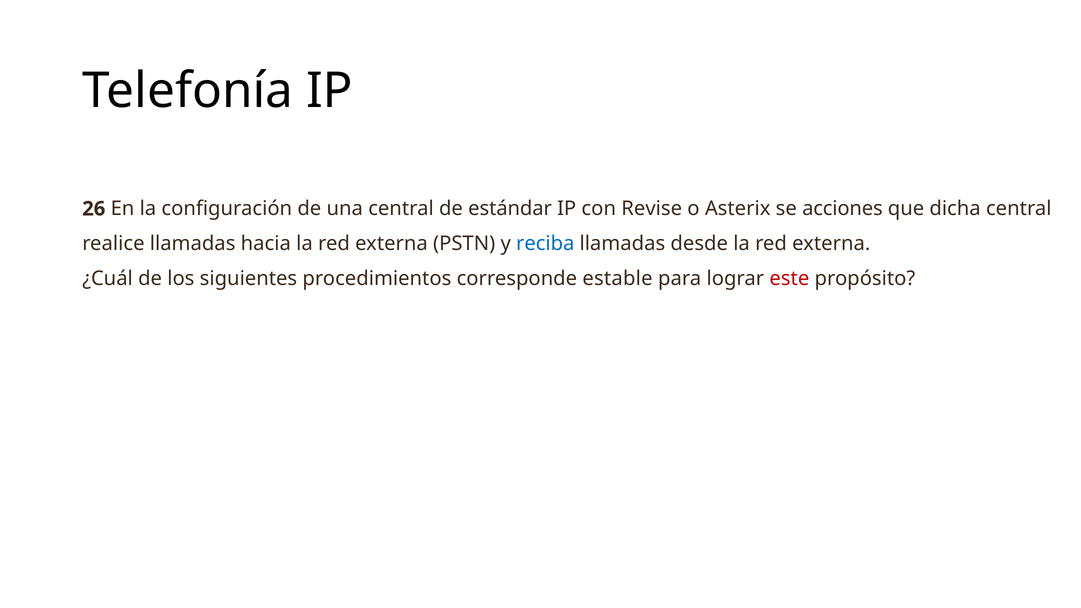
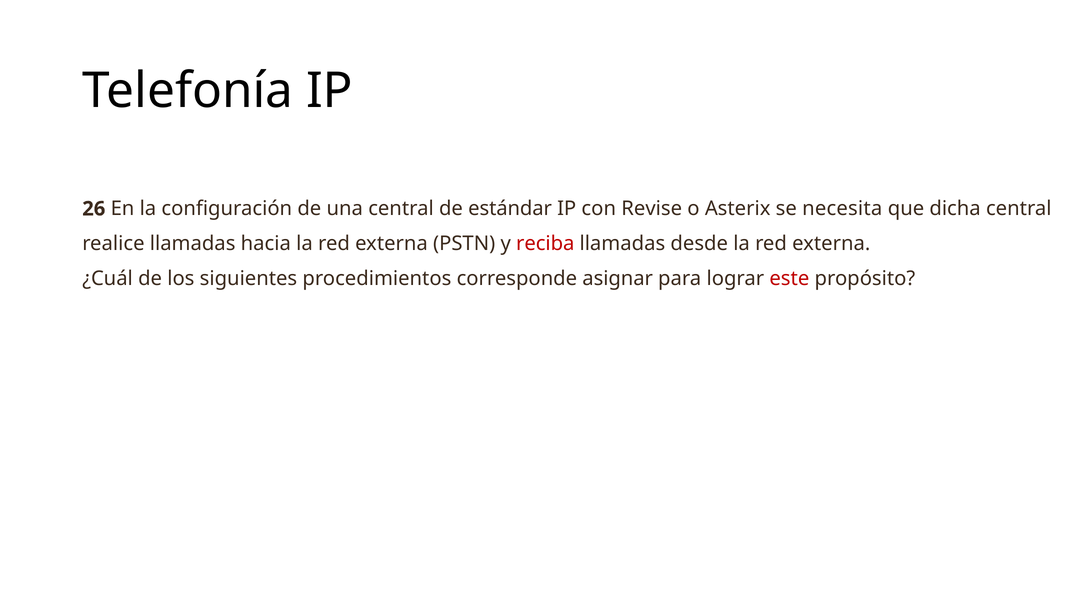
acciones: acciones -> necesita (842, 209)
reciba colour: blue -> red (545, 244)
estable: estable -> asignar (618, 279)
